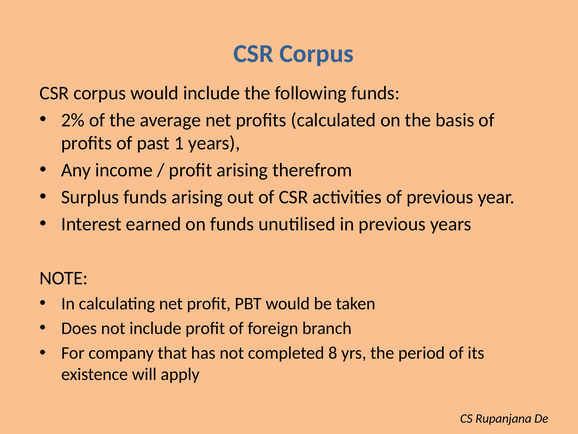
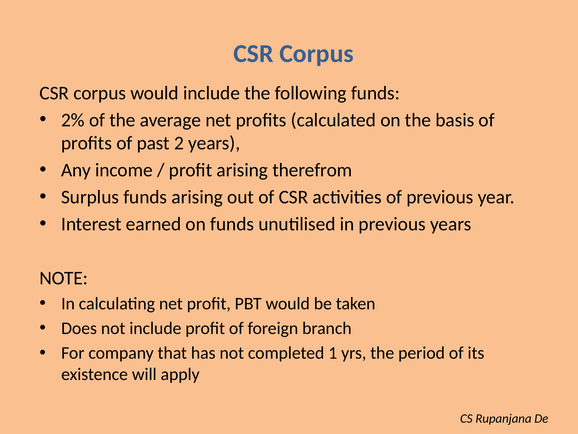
1: 1 -> 2 (179, 143)
8: 8 -> 1 (333, 353)
